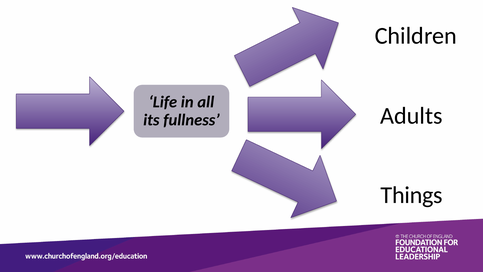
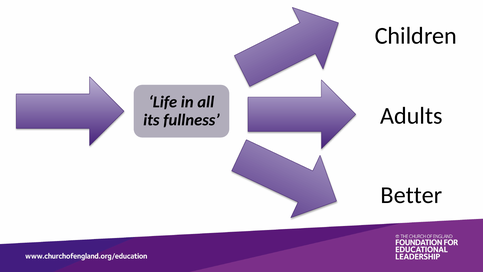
Things: Things -> Better (411, 195)
